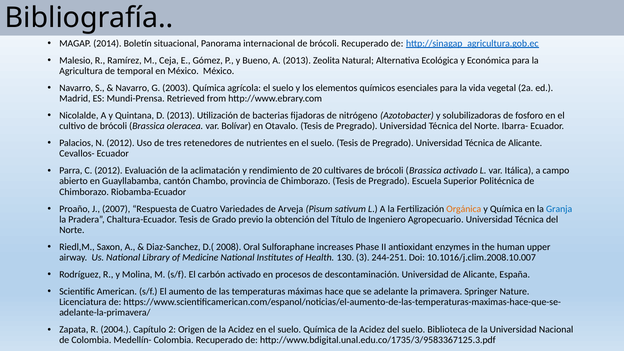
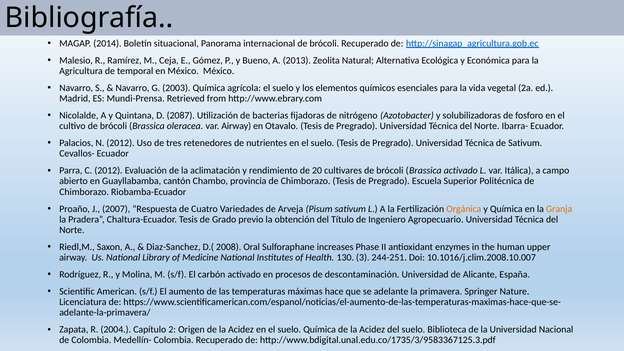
D 2013: 2013 -> 2087 (181, 116)
var Bolívar: Bolívar -> Airway (236, 126)
Técnica de Alicante: Alicante -> Sativum (525, 143)
Granja colour: blue -> orange (559, 209)
